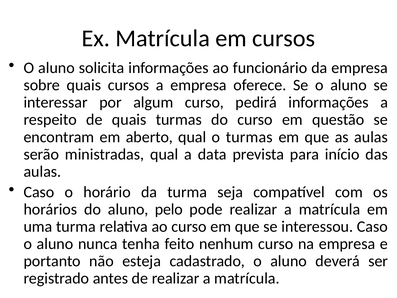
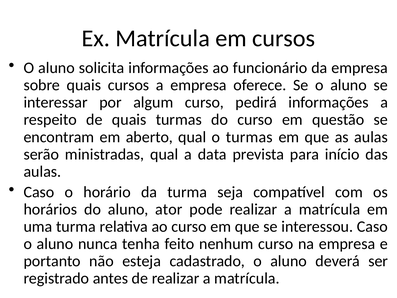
pelo: pelo -> ator (169, 209)
